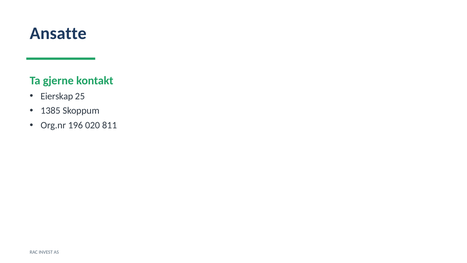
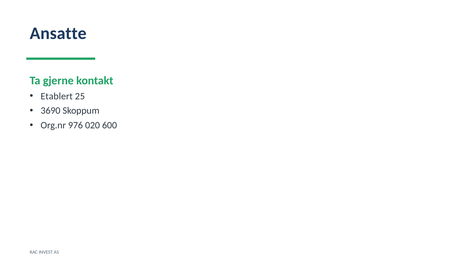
Eierskap: Eierskap -> Etablert (57, 96)
1385: 1385 -> 3690 (51, 111)
196: 196 -> 976 (76, 125)
811: 811 -> 600 (110, 125)
